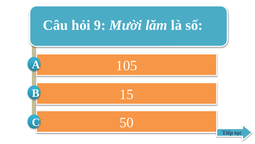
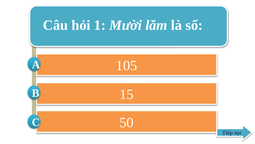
9: 9 -> 1 (100, 25)
